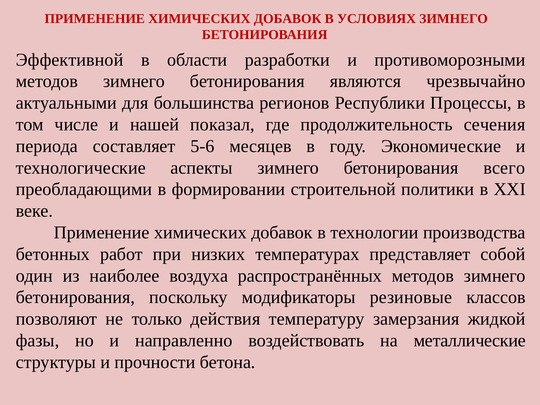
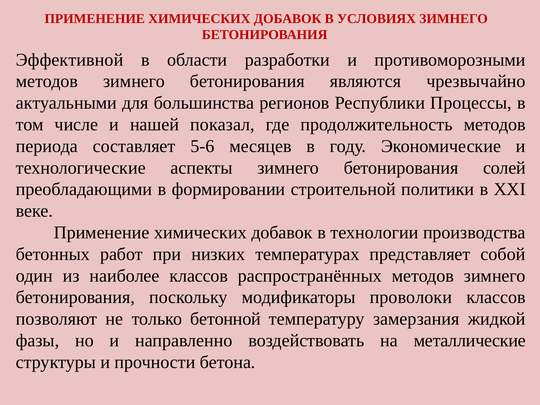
продолжительность сечения: сечения -> методов (495, 125)
всего: всего -> солей (504, 168)
наиболее воздуха: воздуха -> классов (199, 276)
резиновые: резиновые -> проволоки (411, 297)
действия: действия -> бетонной (226, 319)
